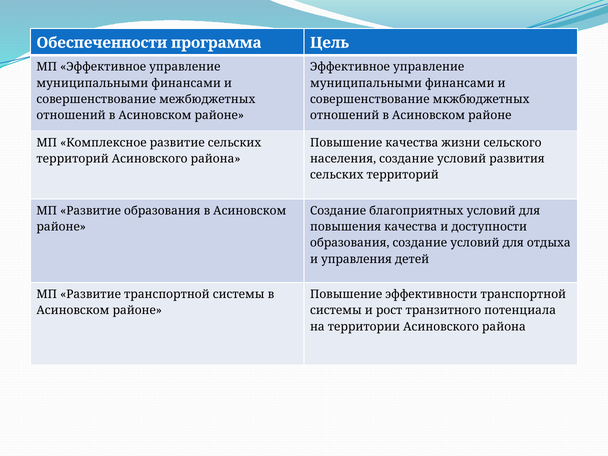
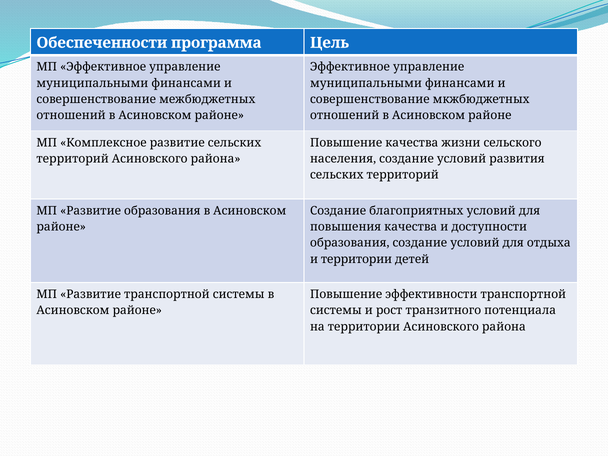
и управления: управления -> территории (357, 259)
